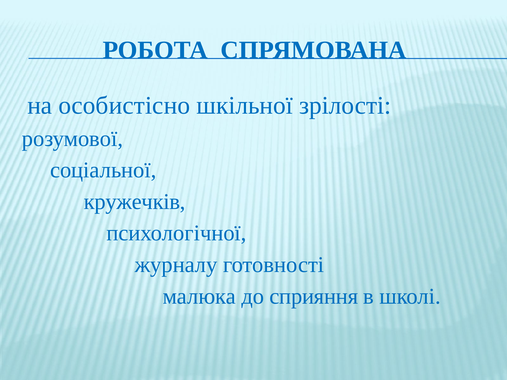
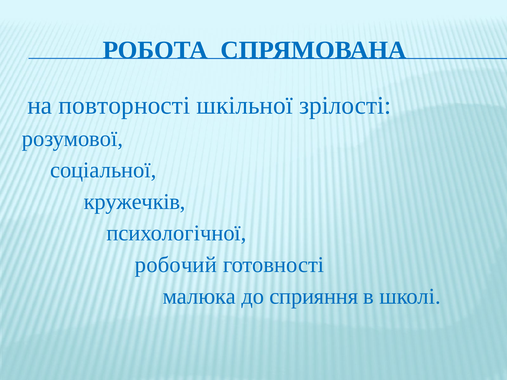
особистісно: особистісно -> повторності (124, 106)
журналу: журналу -> робочий (176, 265)
